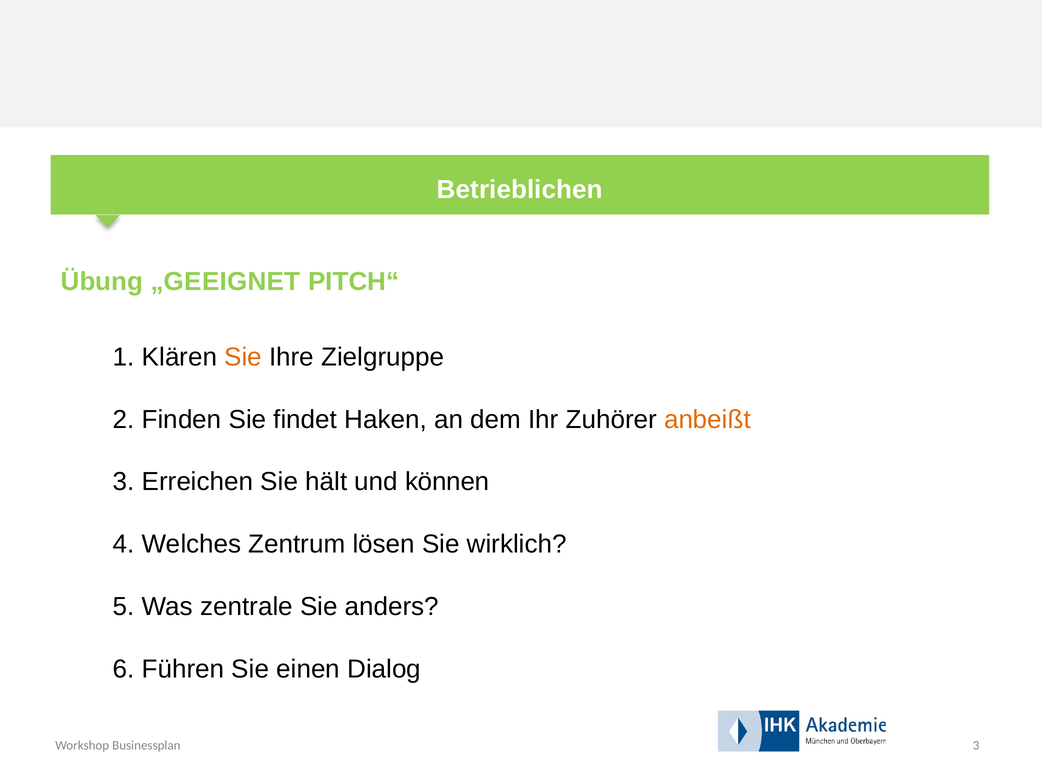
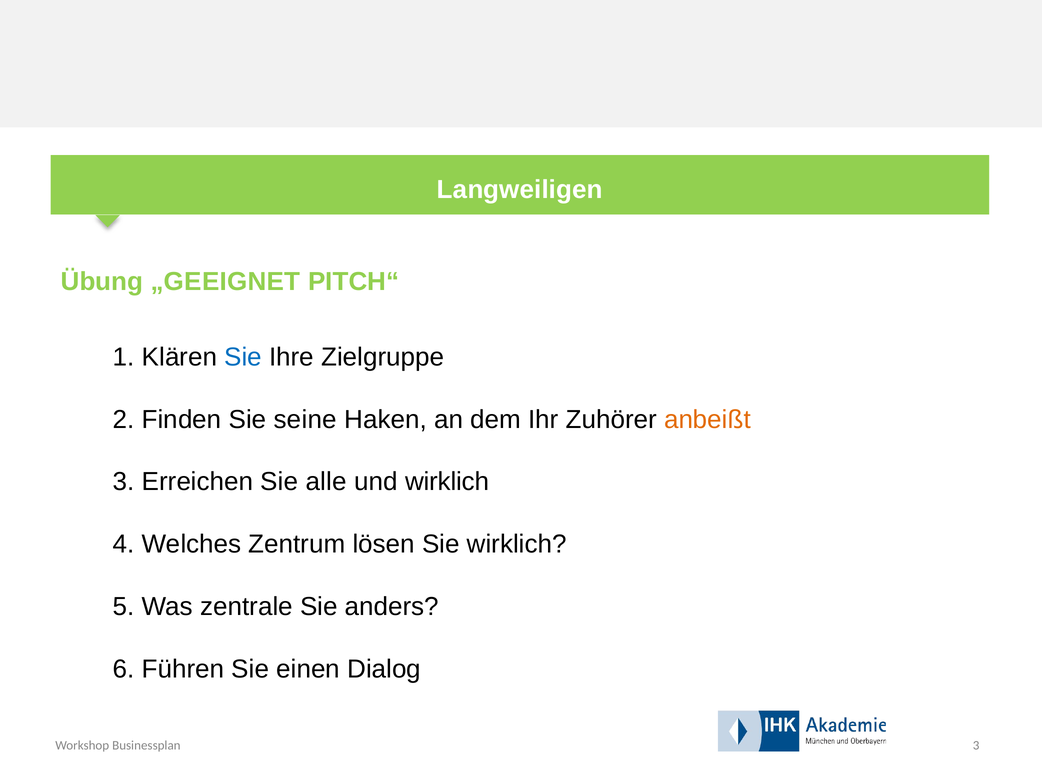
Betrieblichen: Betrieblichen -> Langweiligen (520, 190)
Sie colour: orange -> blue (243, 357)
findet: findet -> seine (305, 420)
hält: hält -> alle (326, 482)
und können: können -> wirklich (447, 482)
